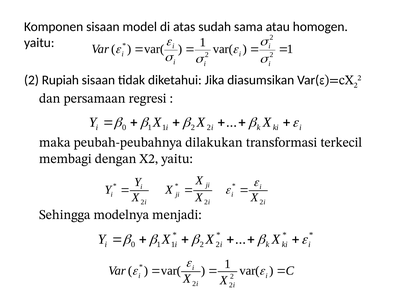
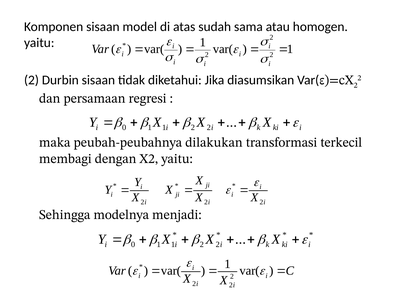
Rupiah: Rupiah -> Durbin (60, 80)
